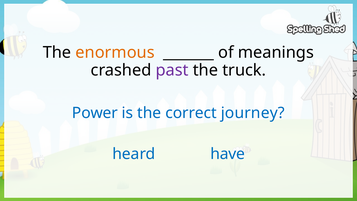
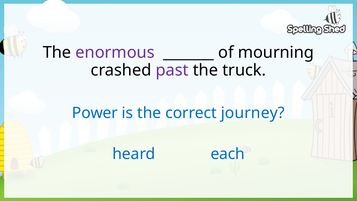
enormous colour: orange -> purple (115, 52)
meanings: meanings -> mourning (276, 52)
have: have -> each (228, 154)
